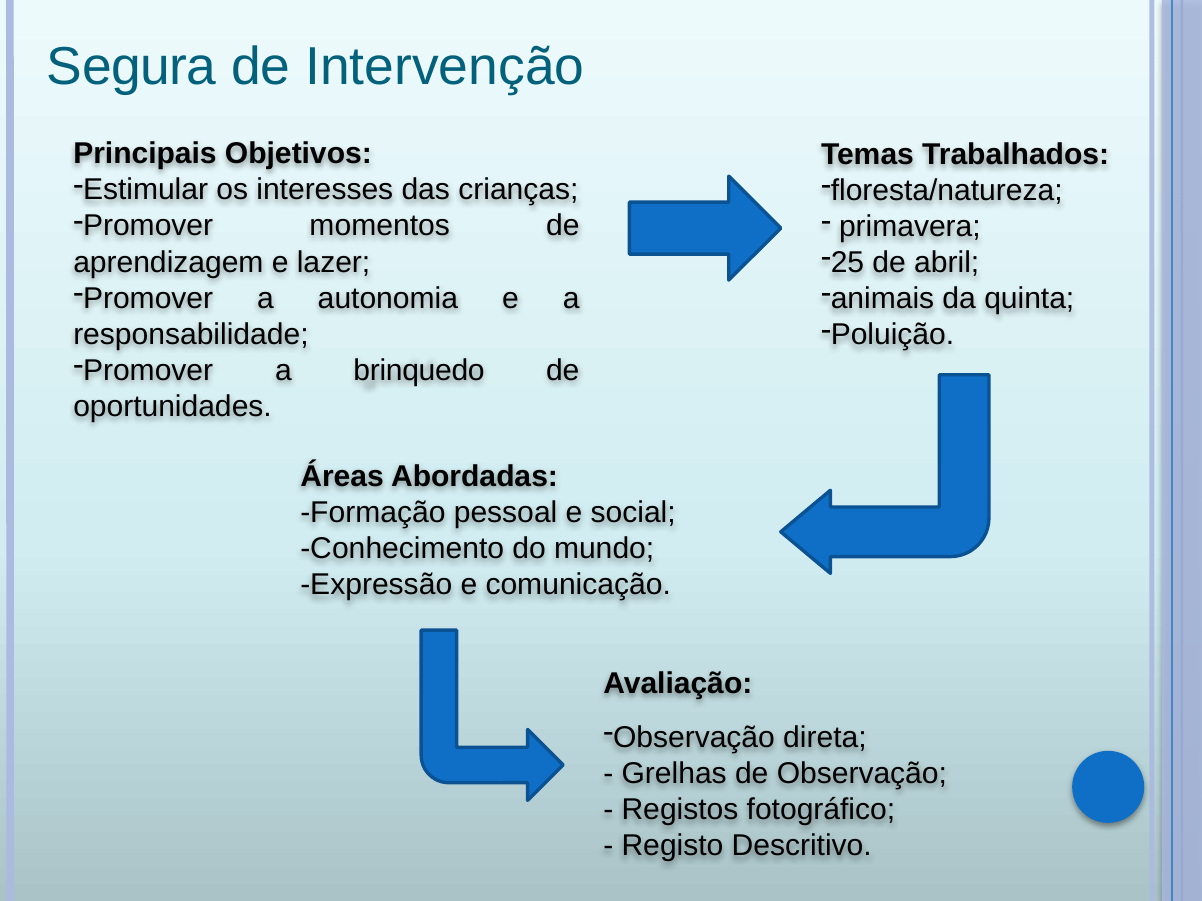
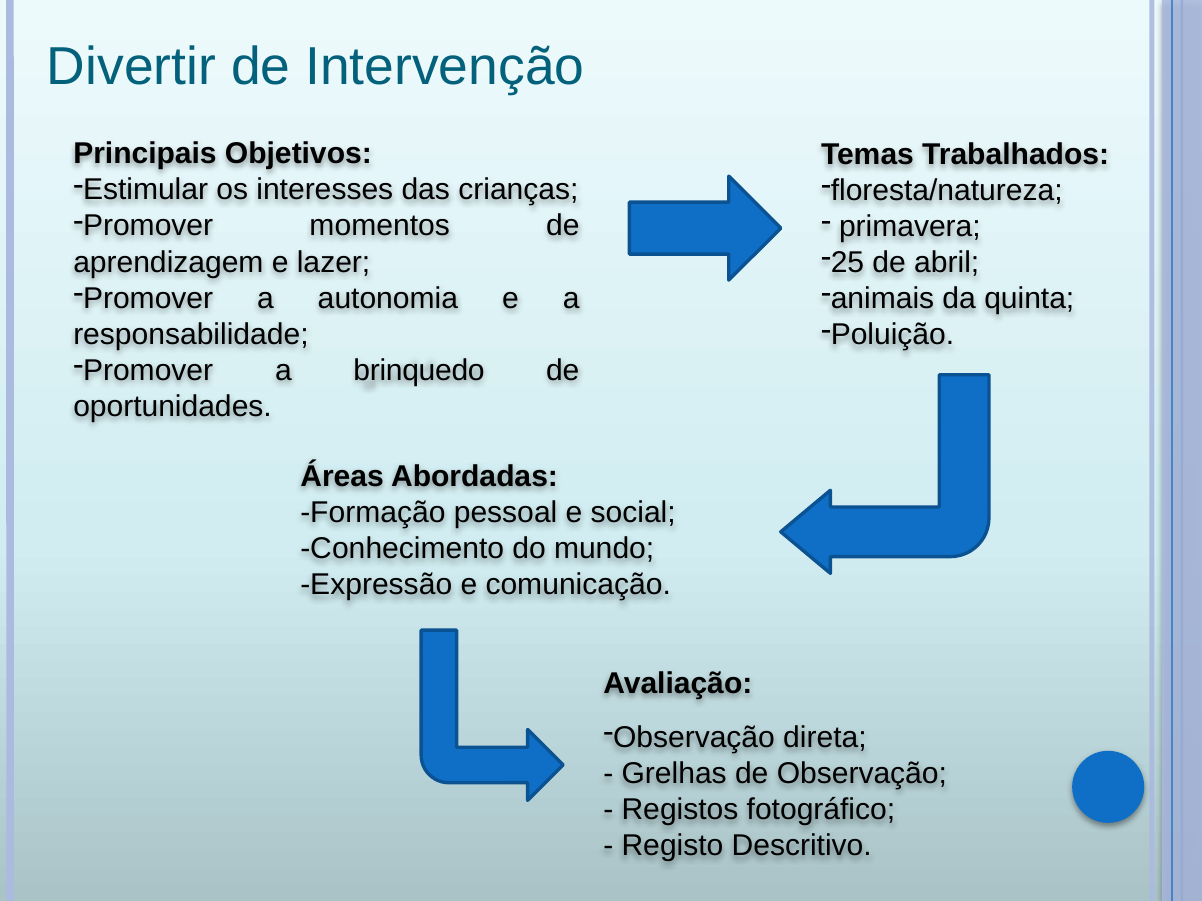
Segura: Segura -> Divertir (132, 67)
